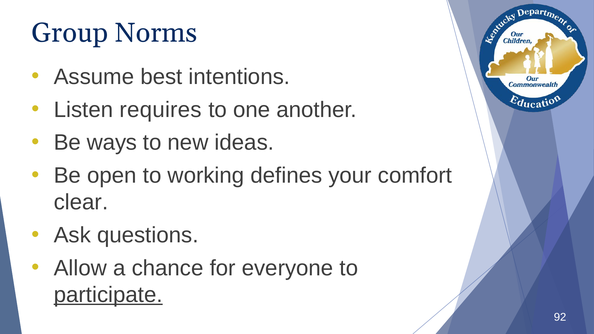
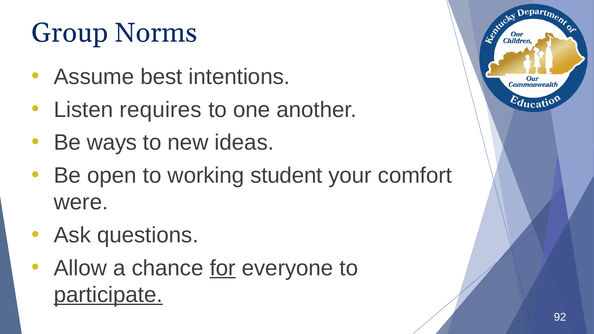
defines: defines -> student (286, 176)
clear: clear -> were (81, 202)
for underline: none -> present (223, 268)
